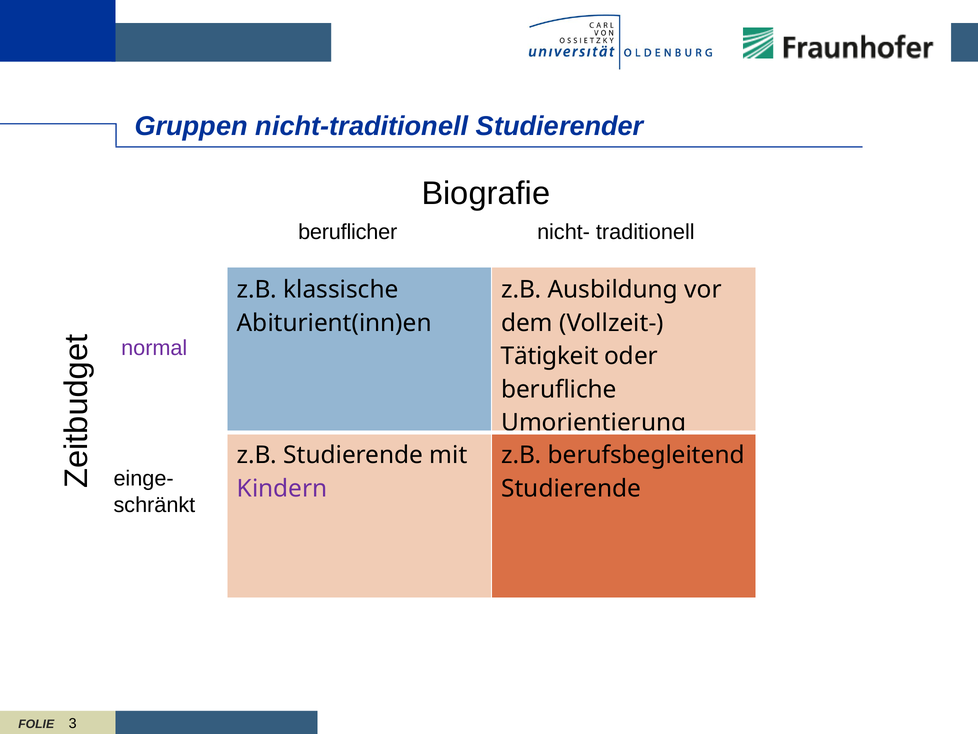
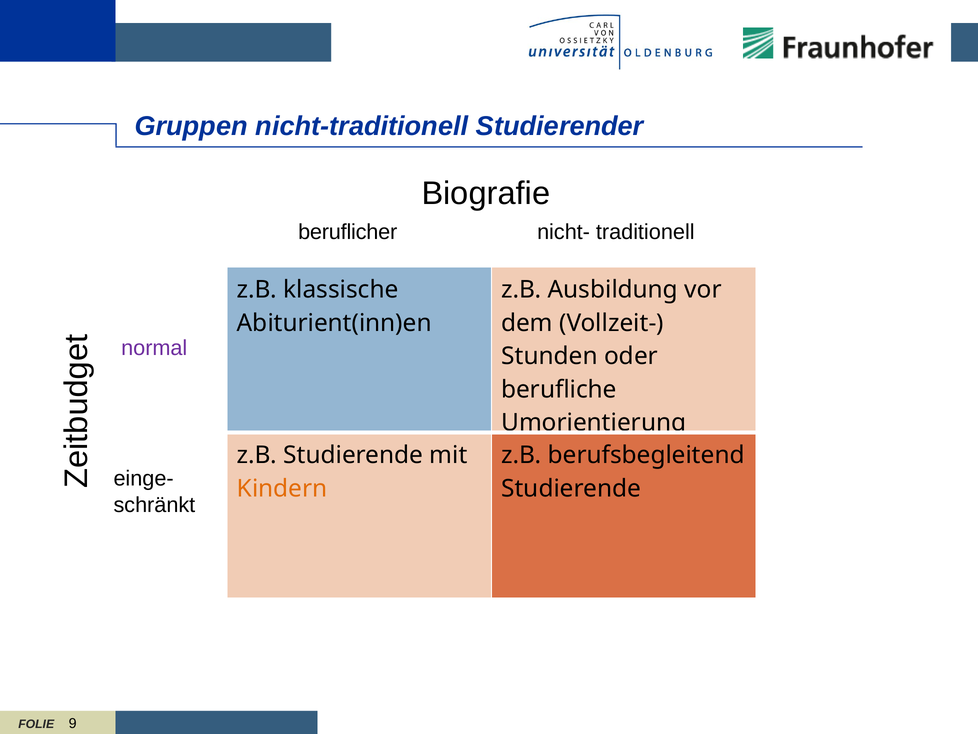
Tätigkeit: Tätigkeit -> Stunden (550, 356)
Kindern colour: purple -> orange (282, 488)
3: 3 -> 9 (73, 723)
